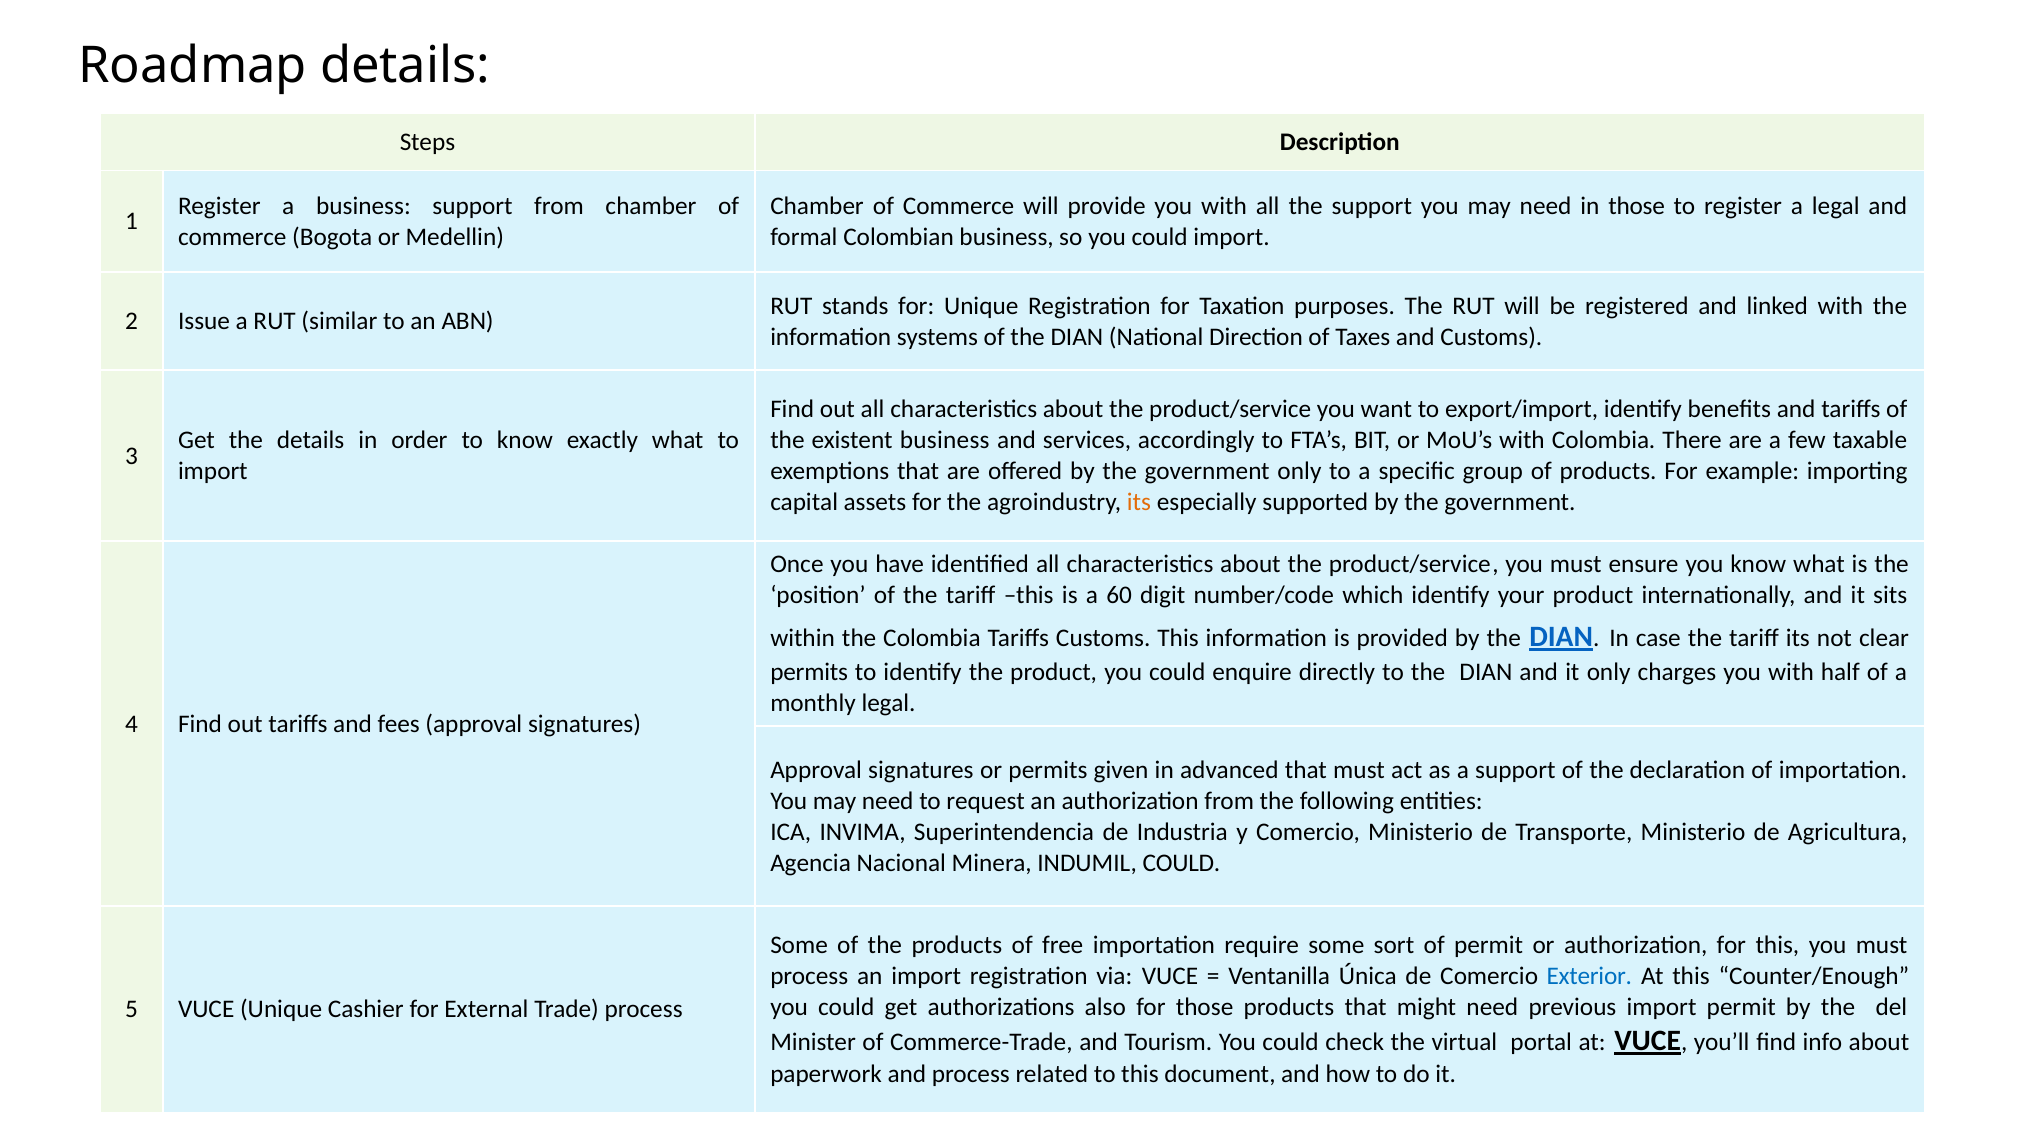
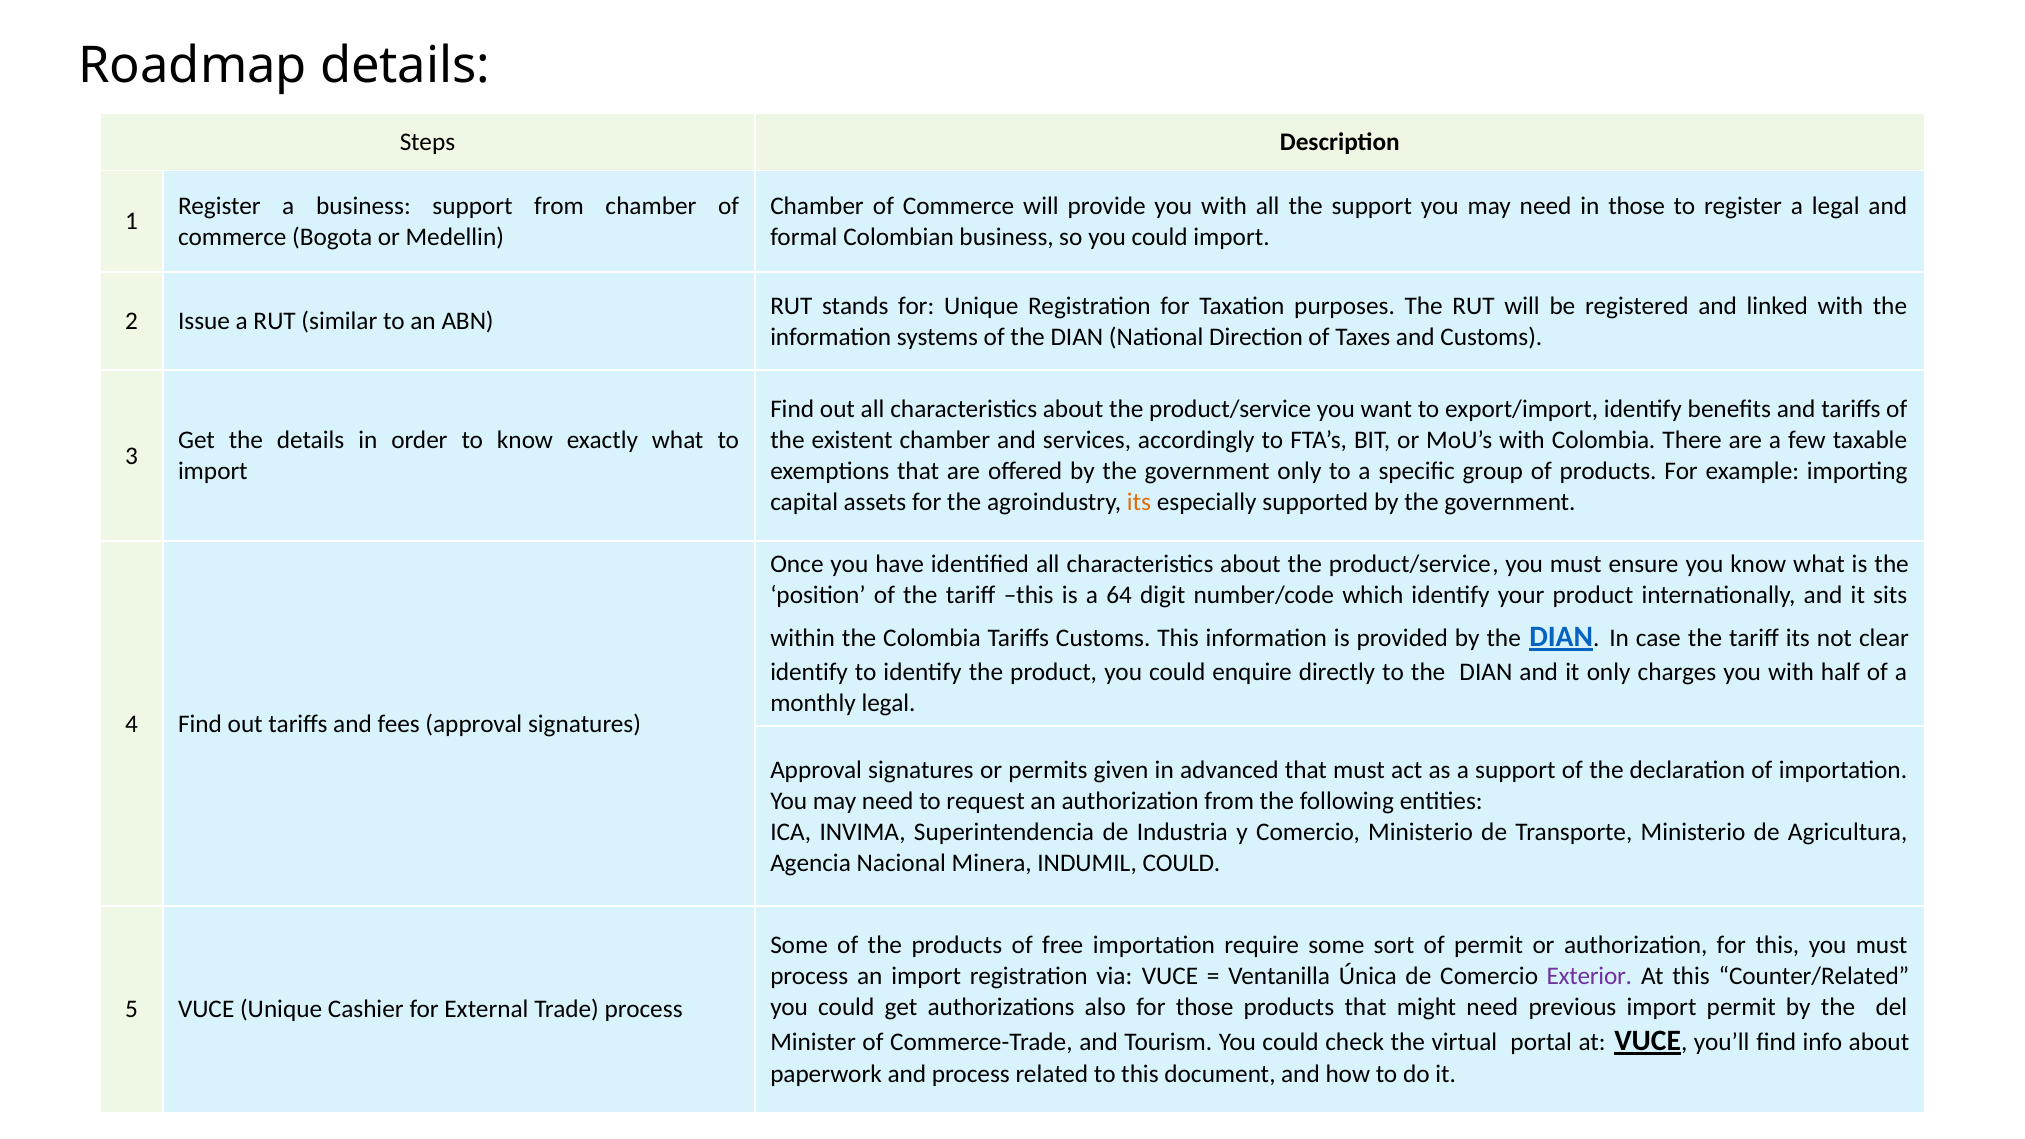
existent business: business -> chamber (945, 440)
60: 60 -> 64 (1119, 595)
permits: permits -> identify (809, 672)
Exterior colour: blue -> purple (1589, 976)
Counter/Enough: Counter/Enough -> Counter/Related (1814, 976)
